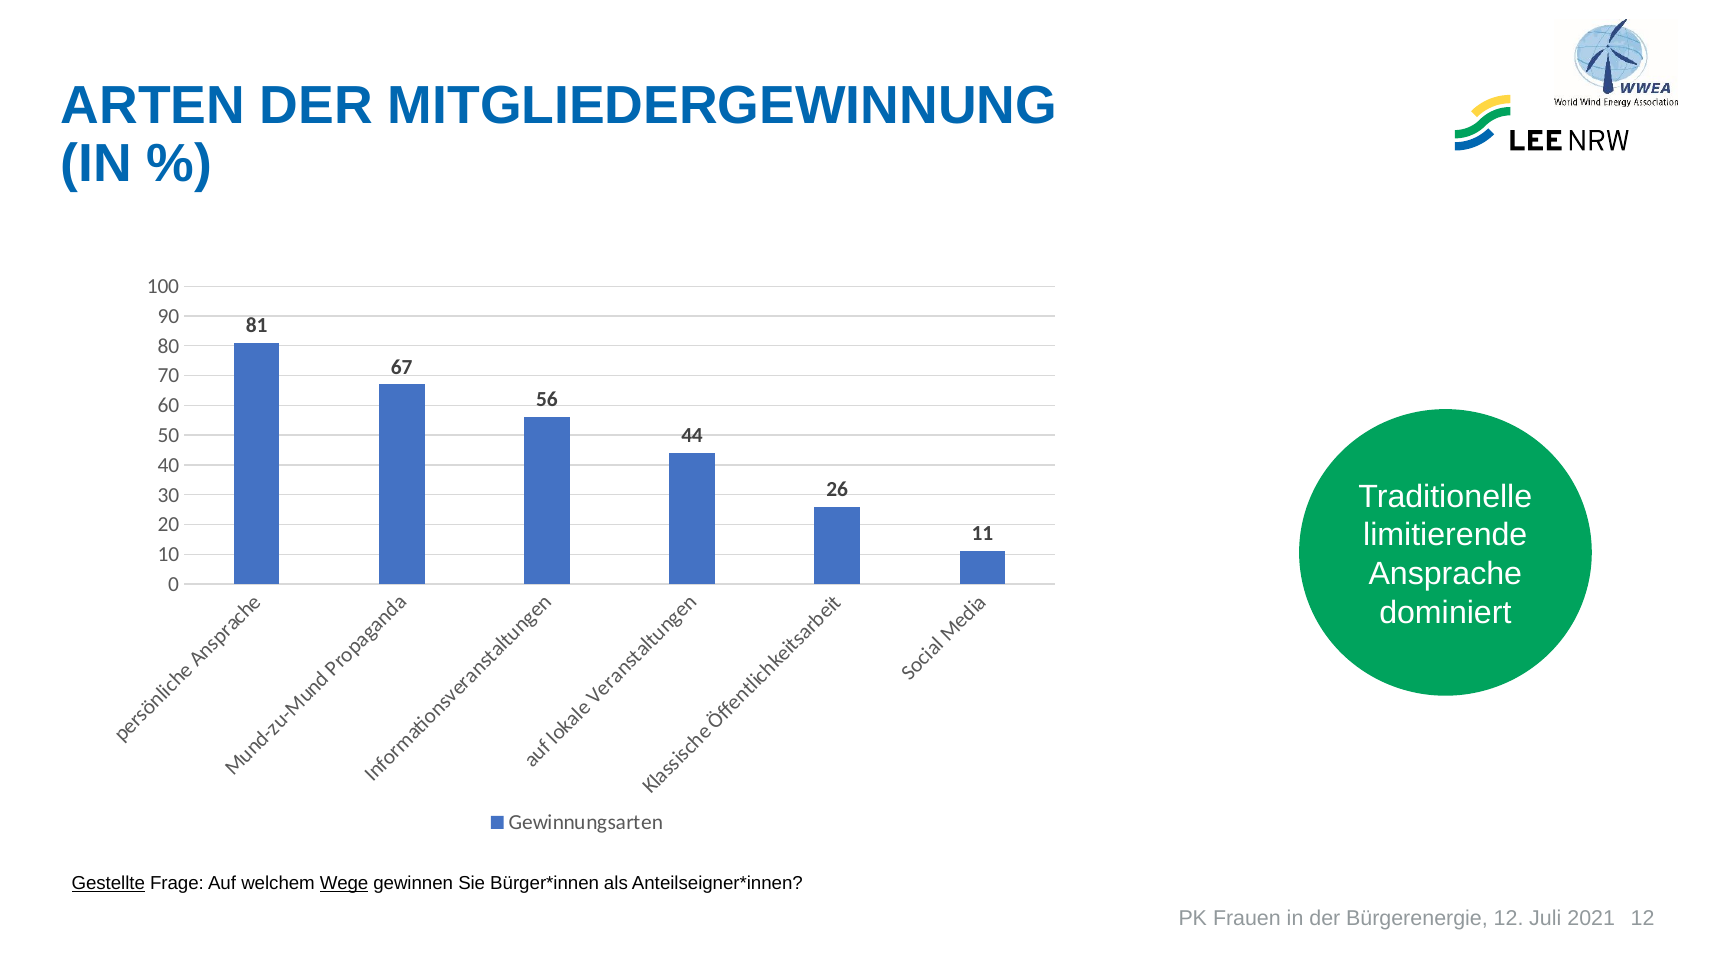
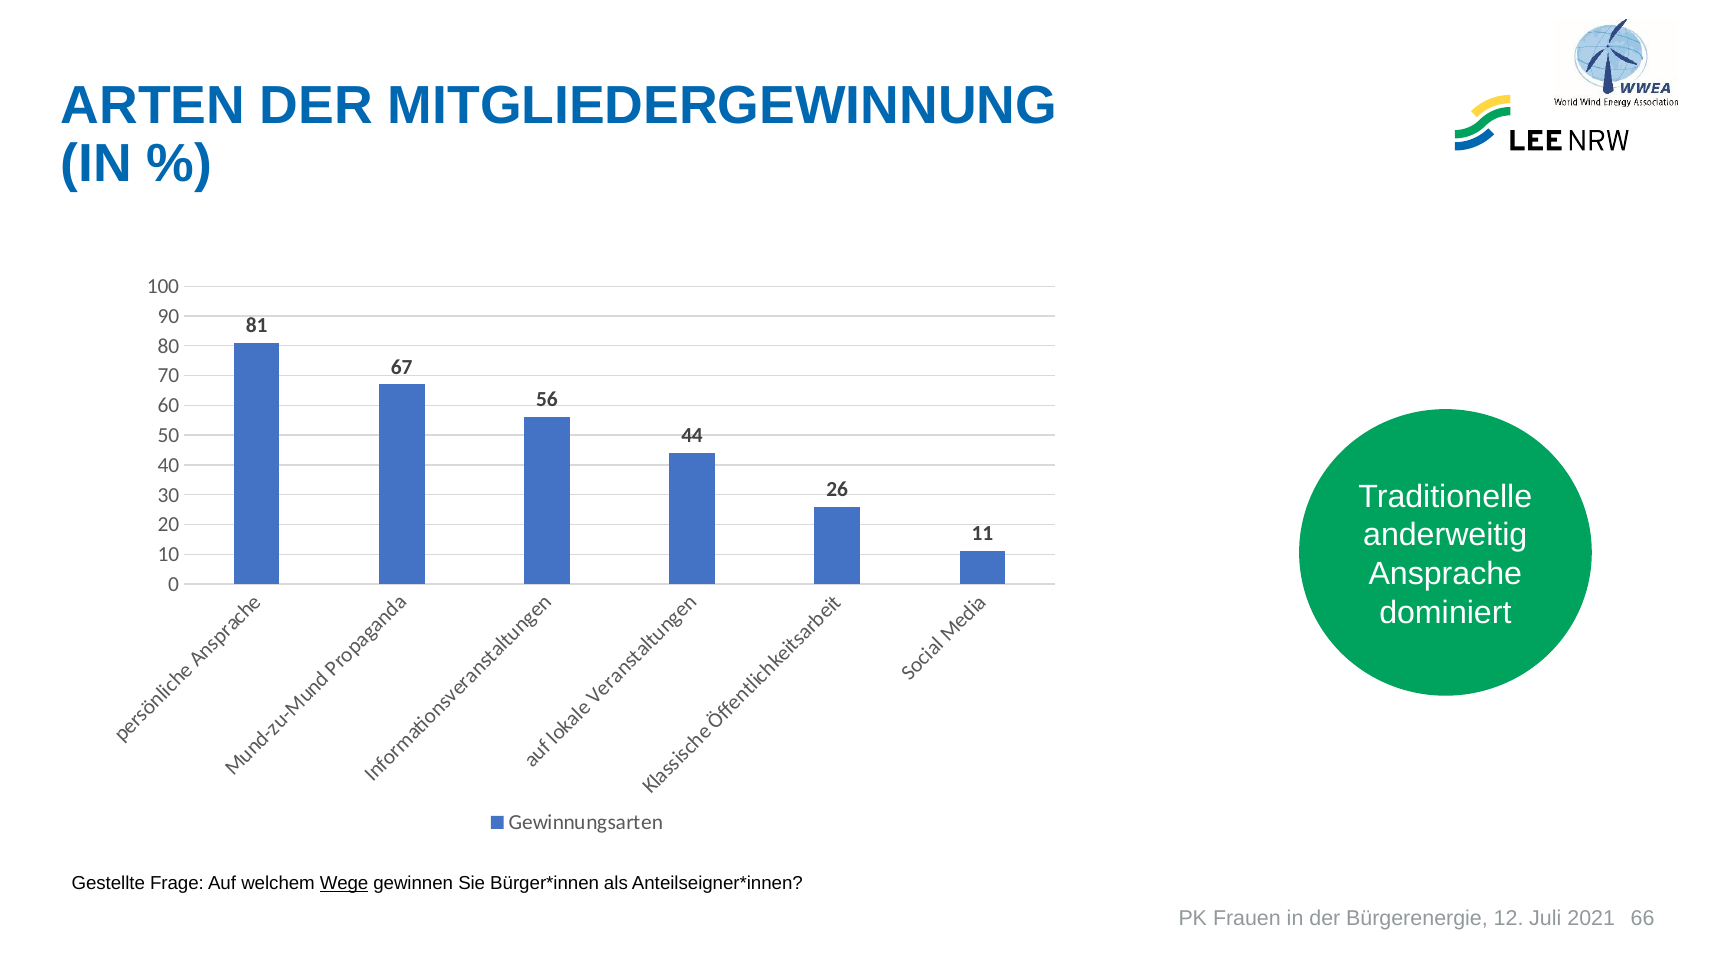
limitierende: limitierende -> anderweitig (1445, 535)
Gestellte underline: present -> none (108, 883)
2021 12: 12 -> 66 (1643, 918)
